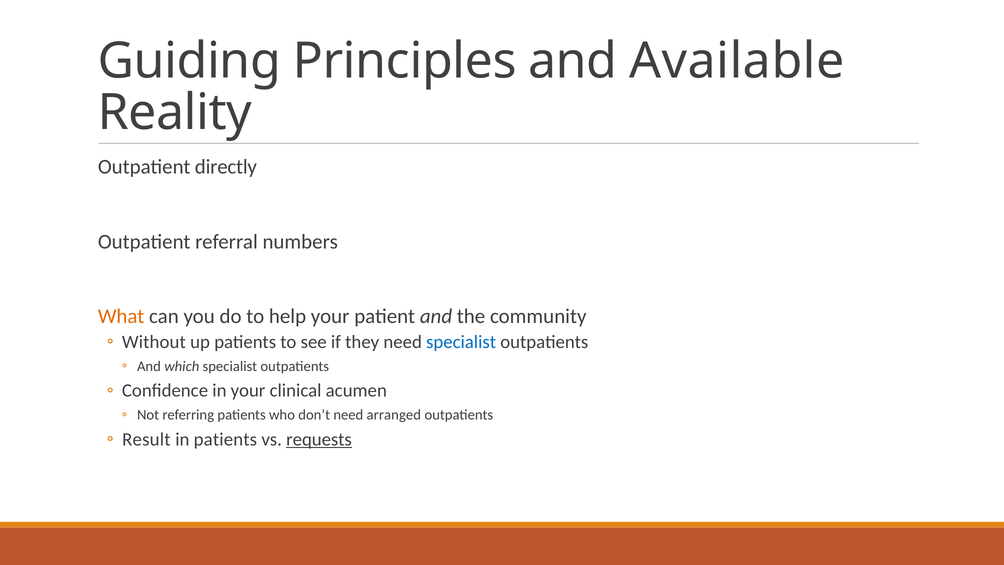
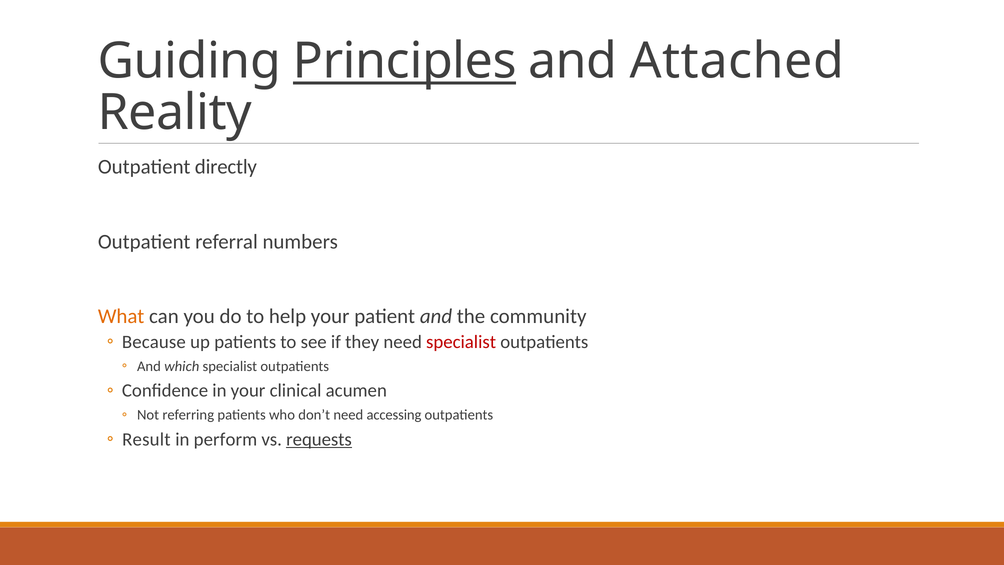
Principles underline: none -> present (405, 61)
Available: Available -> Attached (737, 61)
Without: Without -> Because (154, 342)
specialist colour: blue -> red (461, 342)
arranged: arranged -> accessing (394, 415)
in patients: patients -> perform (225, 439)
